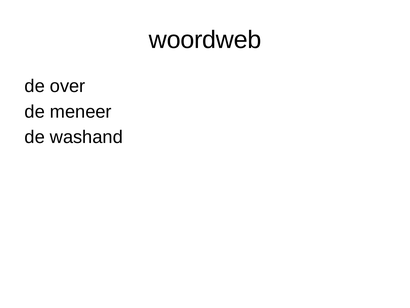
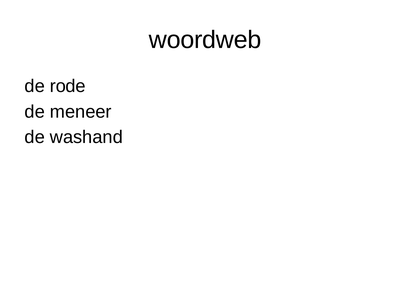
over: over -> rode (68, 86)
